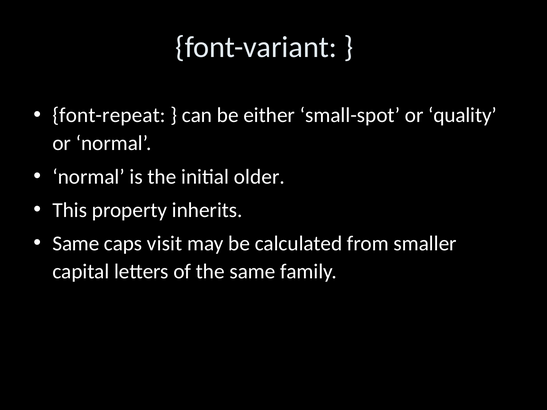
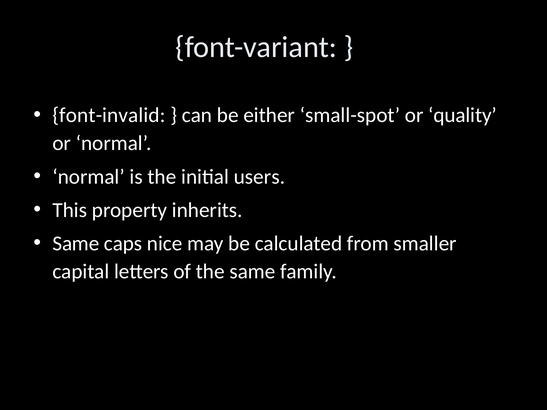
font-repeat: font-repeat -> font-invalid (109, 115)
older: older -> users (259, 177)
visit: visit -> nice (165, 244)
